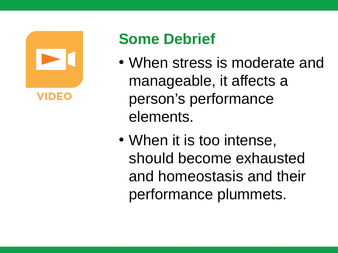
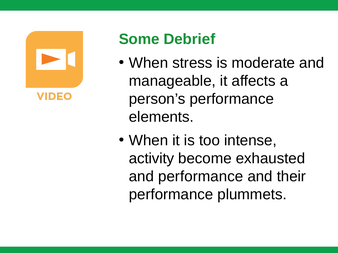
should: should -> activity (152, 159)
and homeostasis: homeostasis -> performance (201, 177)
